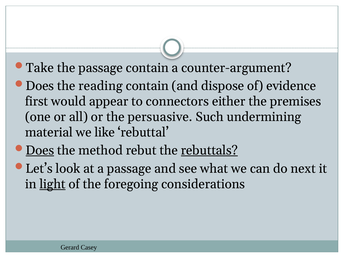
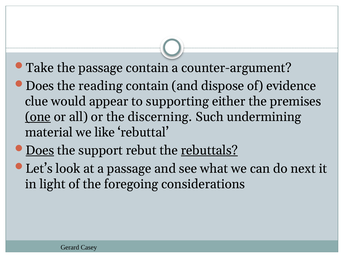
first: first -> clue (37, 101)
connectors: connectors -> supporting (177, 101)
one underline: none -> present (38, 117)
persuasive: persuasive -> discerning (160, 117)
method: method -> support (101, 150)
light underline: present -> none (53, 184)
